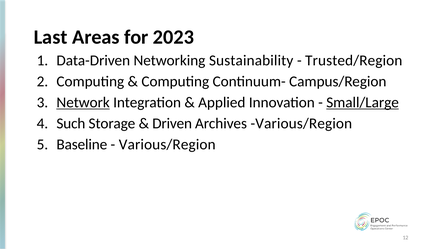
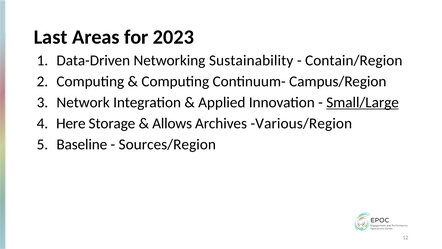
Trusted/Region: Trusted/Region -> Contain/Region (354, 60)
Network underline: present -> none (83, 102)
Such: Such -> Here (71, 123)
Driven: Driven -> Allows (172, 123)
Various/Region: Various/Region -> Sources/Region (167, 144)
